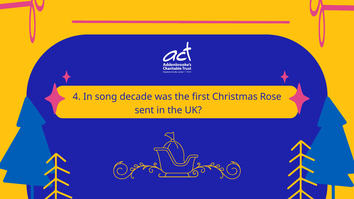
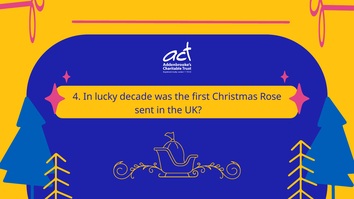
song: song -> lucky (106, 97)
